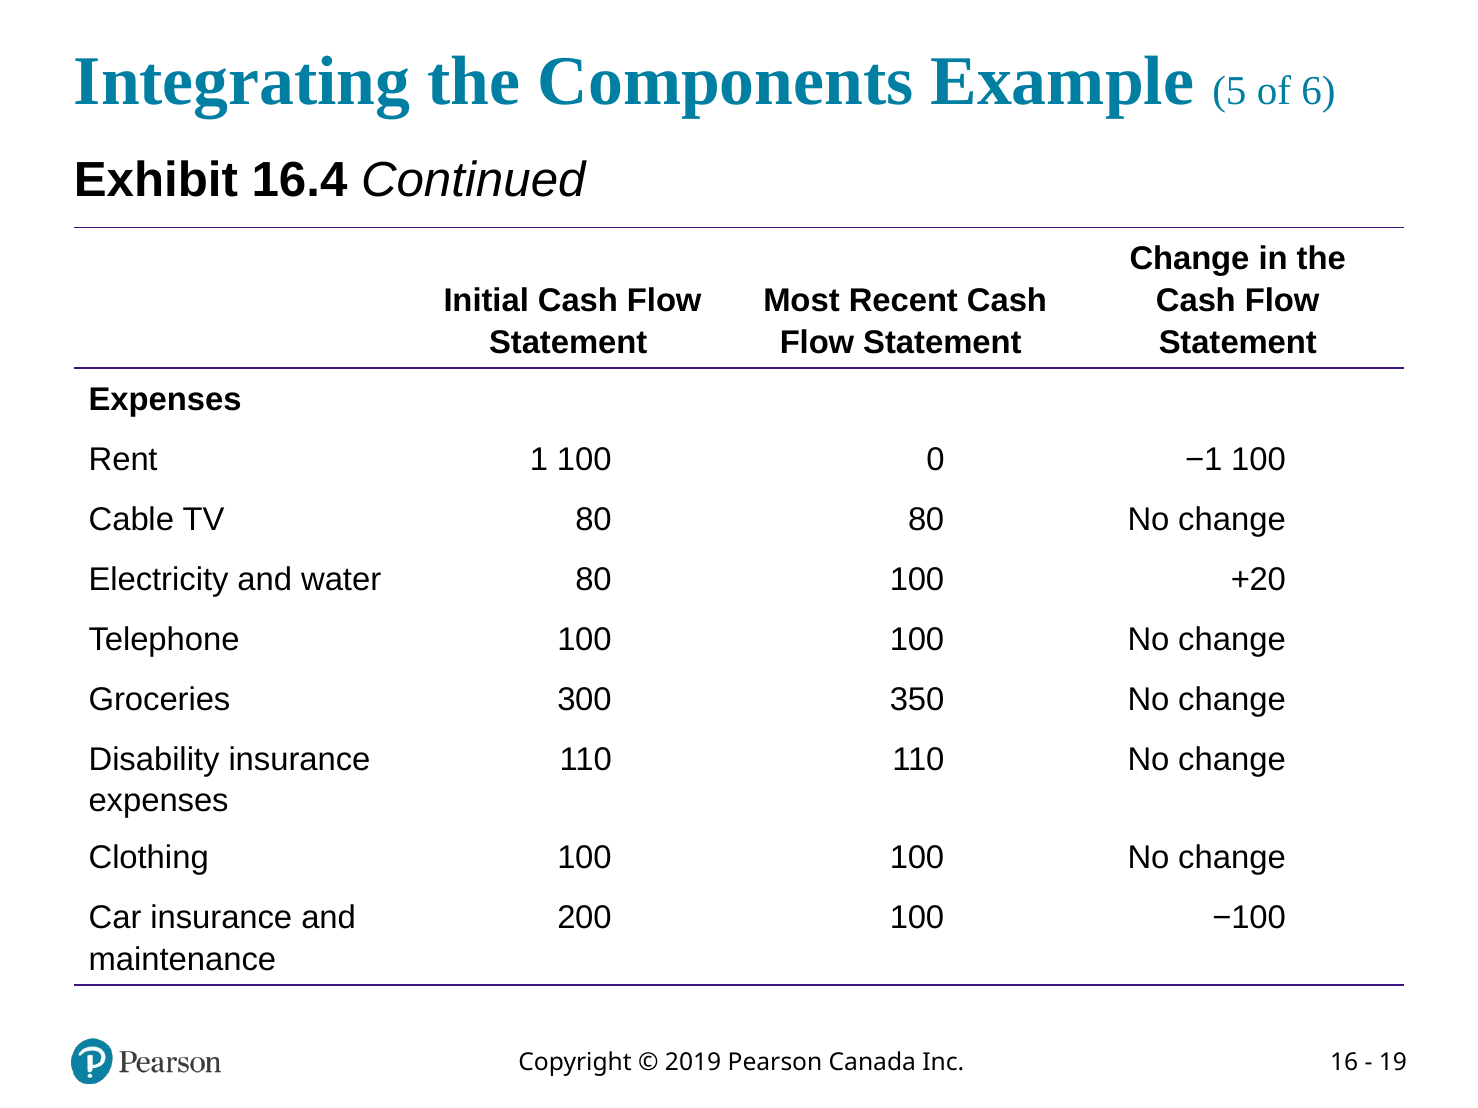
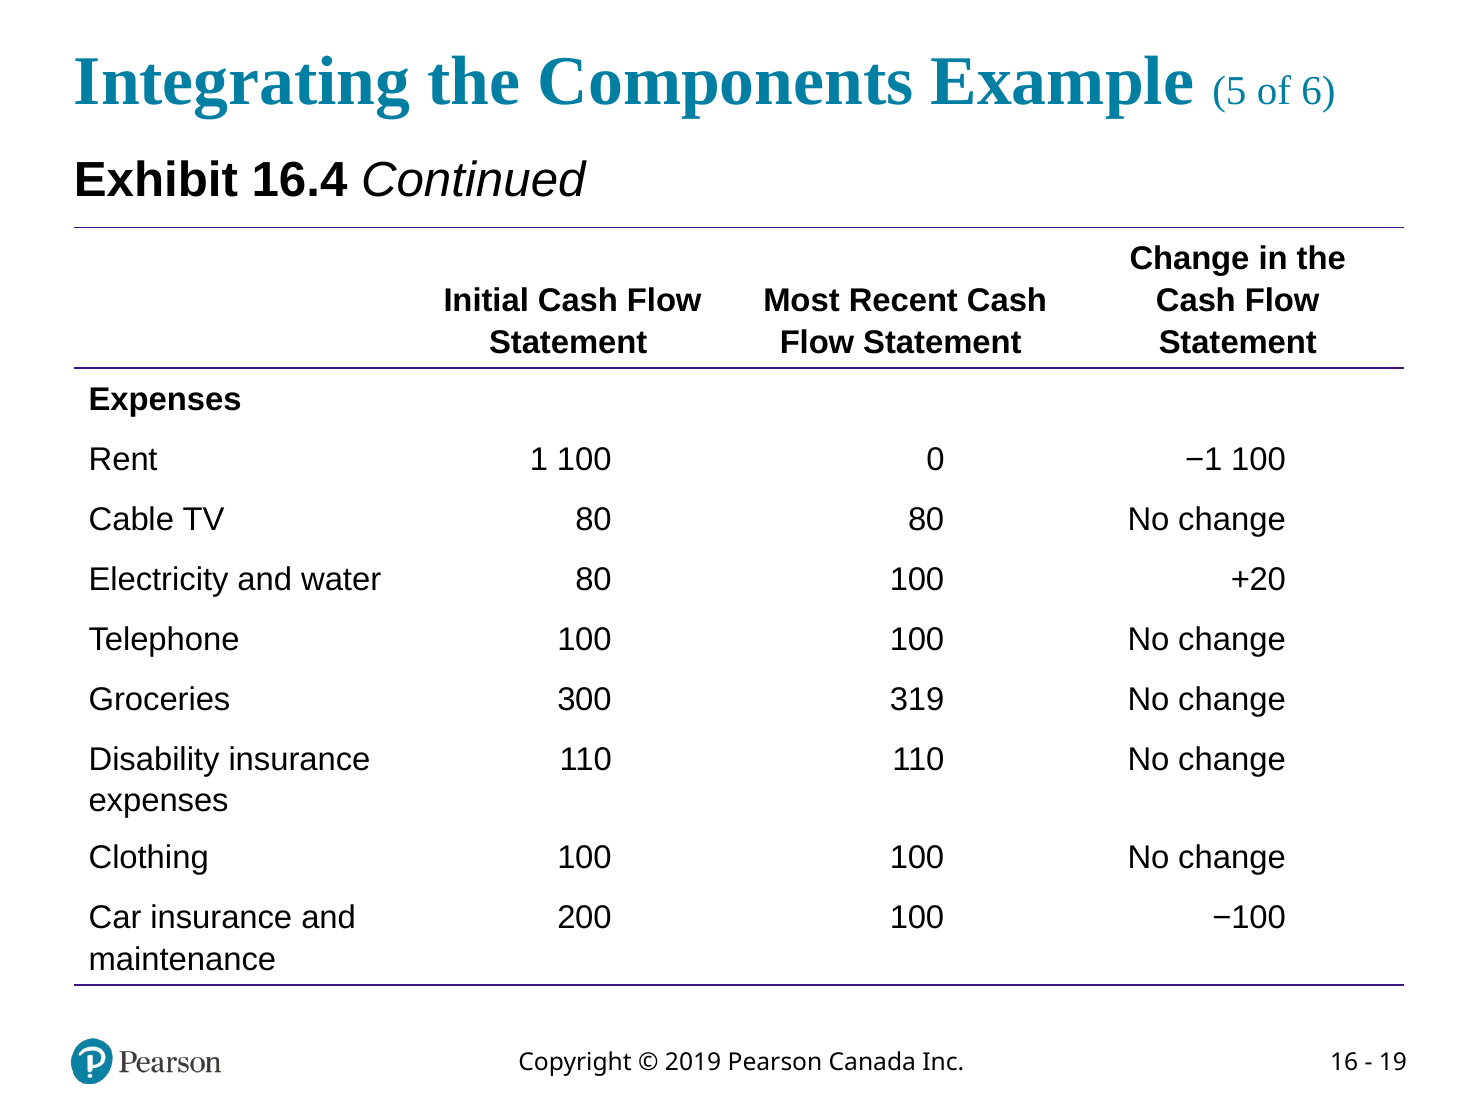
350: 350 -> 319 (917, 700)
